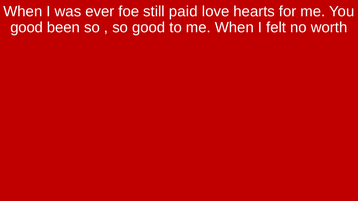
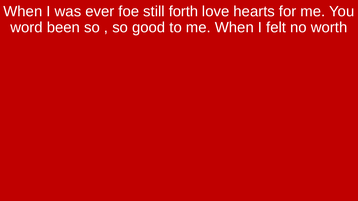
paid: paid -> forth (183, 11)
good: good -> word (27, 27)
